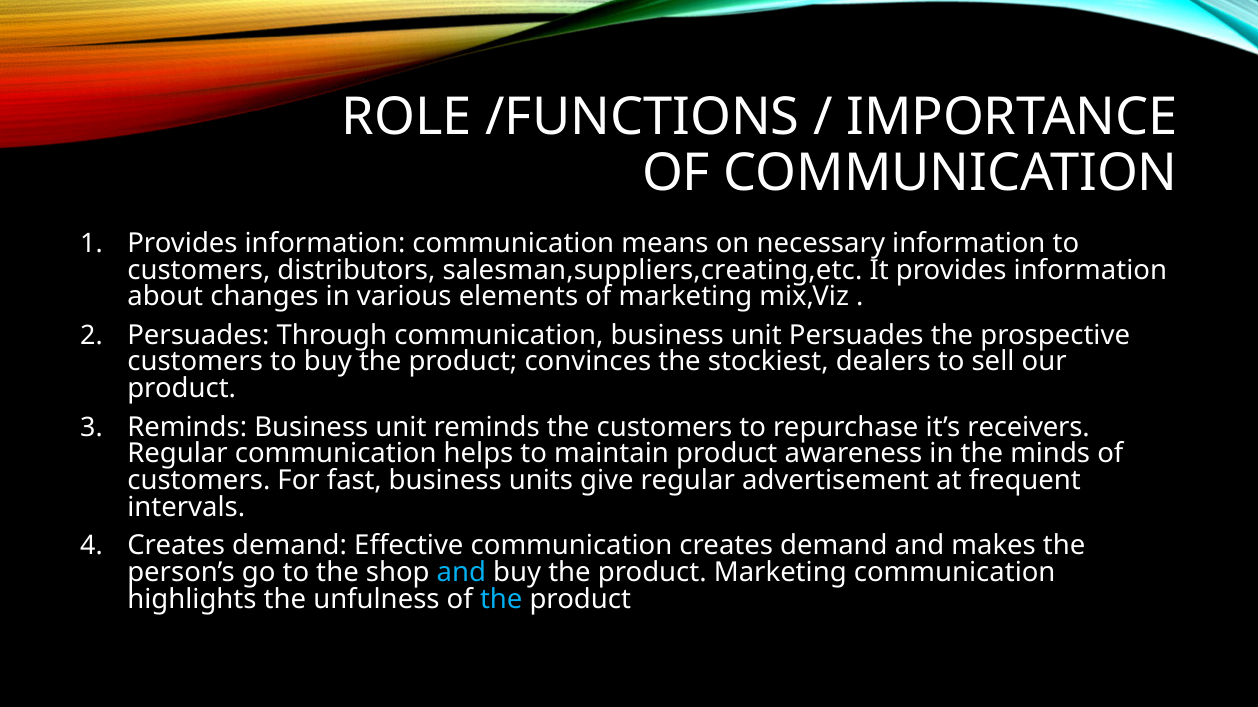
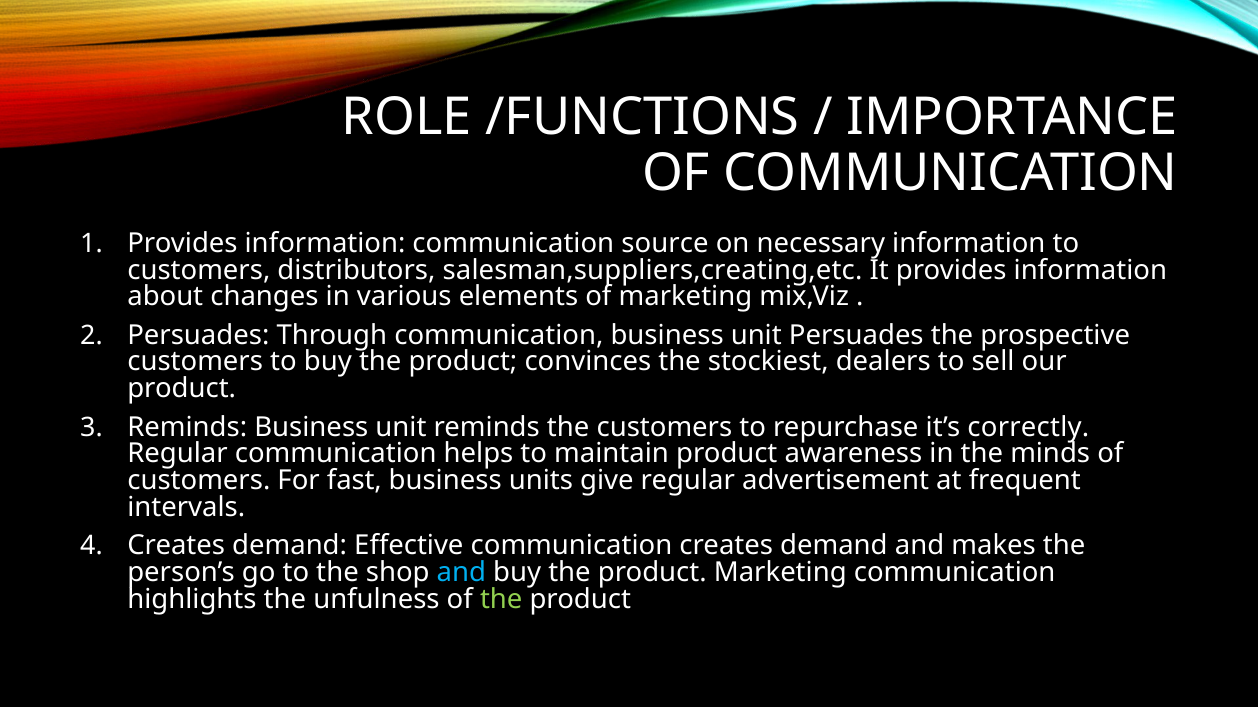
means: means -> source (665, 243)
receivers: receivers -> correctly (1028, 427)
the colour: light blue -> light green (501, 600)
